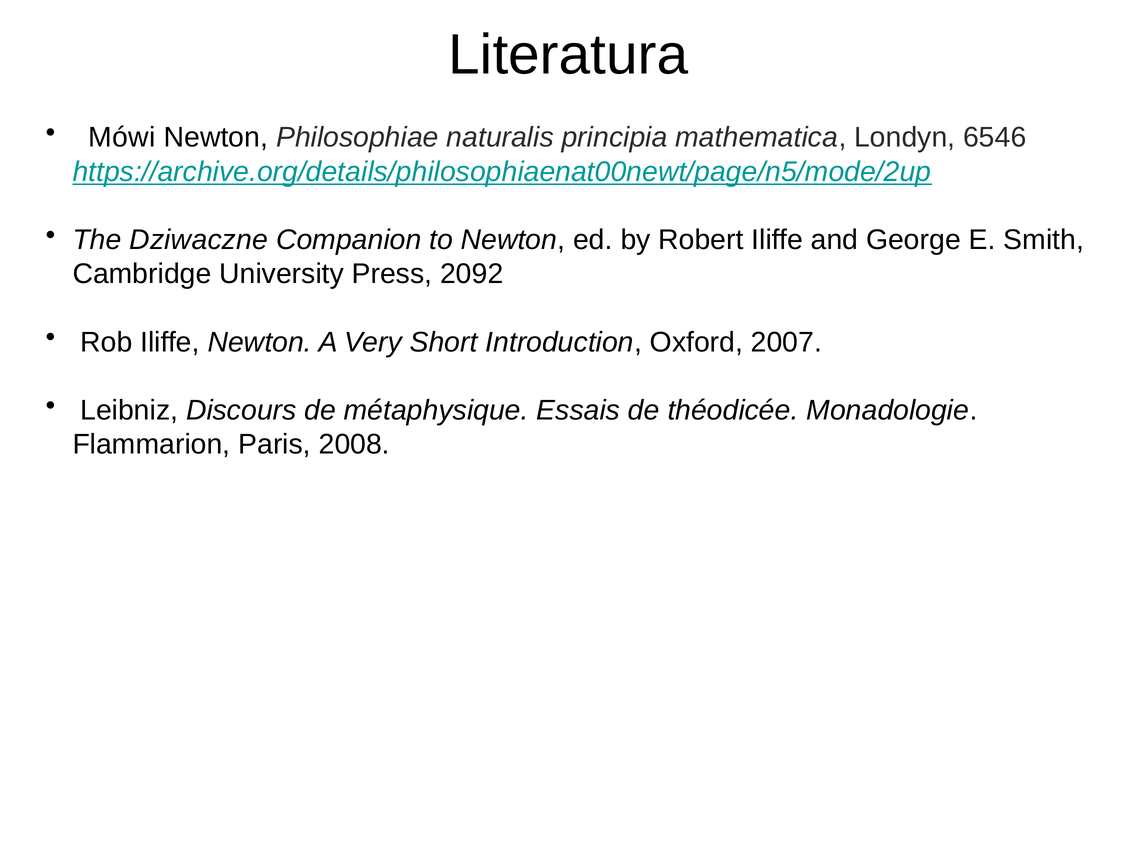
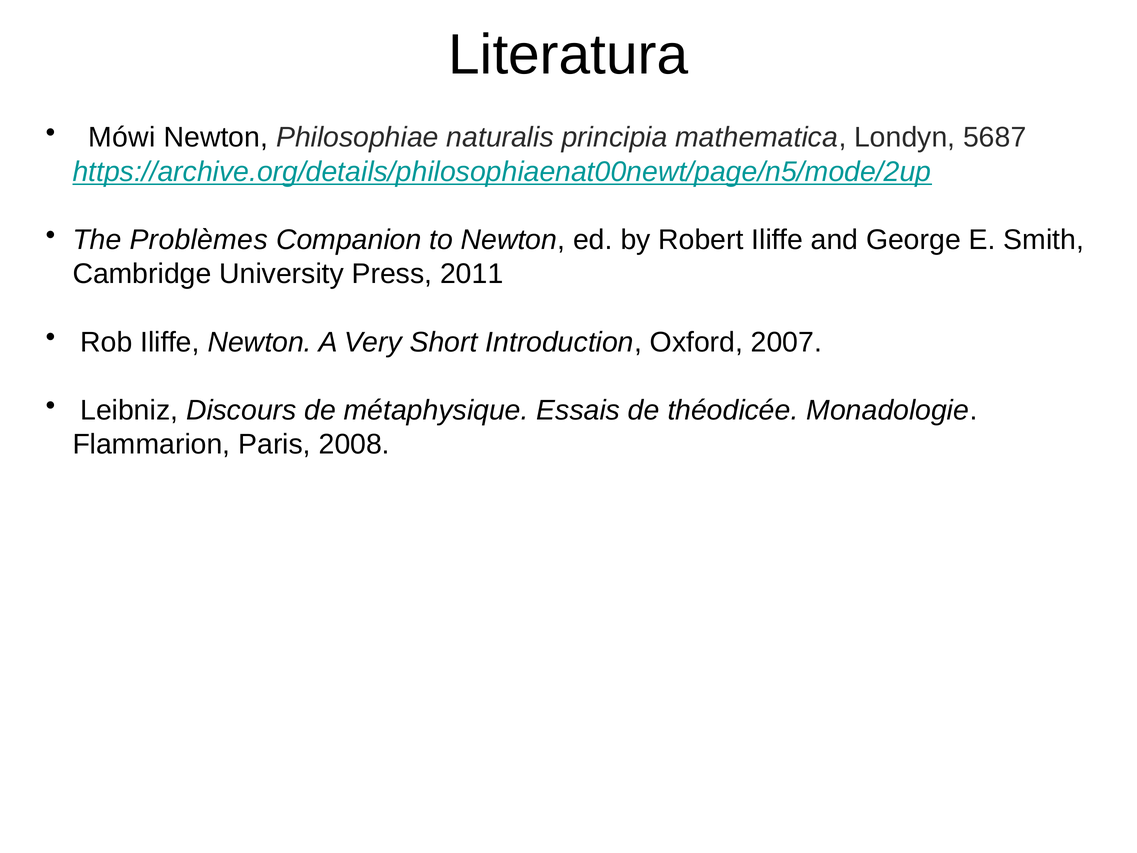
6546: 6546 -> 5687 (995, 137)
Dziwaczne: Dziwaczne -> Problèmes (199, 240)
2092: 2092 -> 2011 (472, 274)
